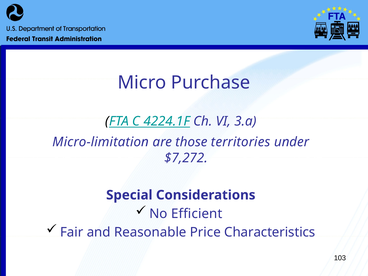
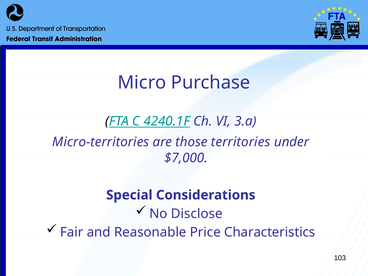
4224.1F: 4224.1F -> 4240.1F (167, 121)
Micro-limitation: Micro-limitation -> Micro-territories (101, 142)
$7,272: $7,272 -> $7,000 (186, 158)
Efficient: Efficient -> Disclose (197, 214)
